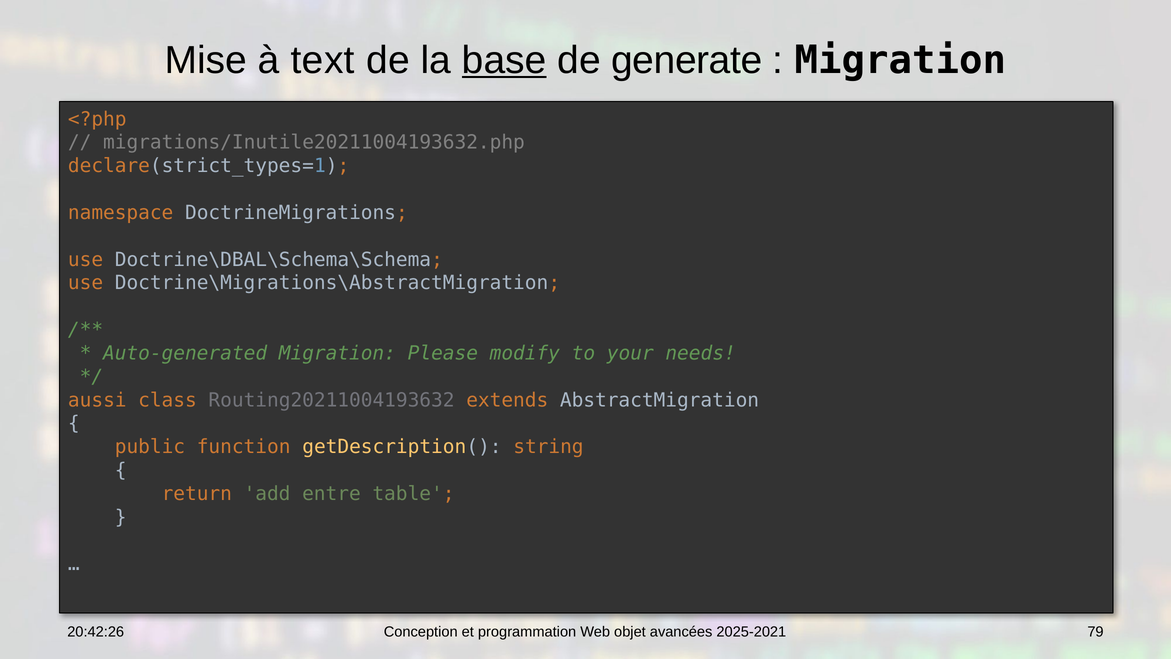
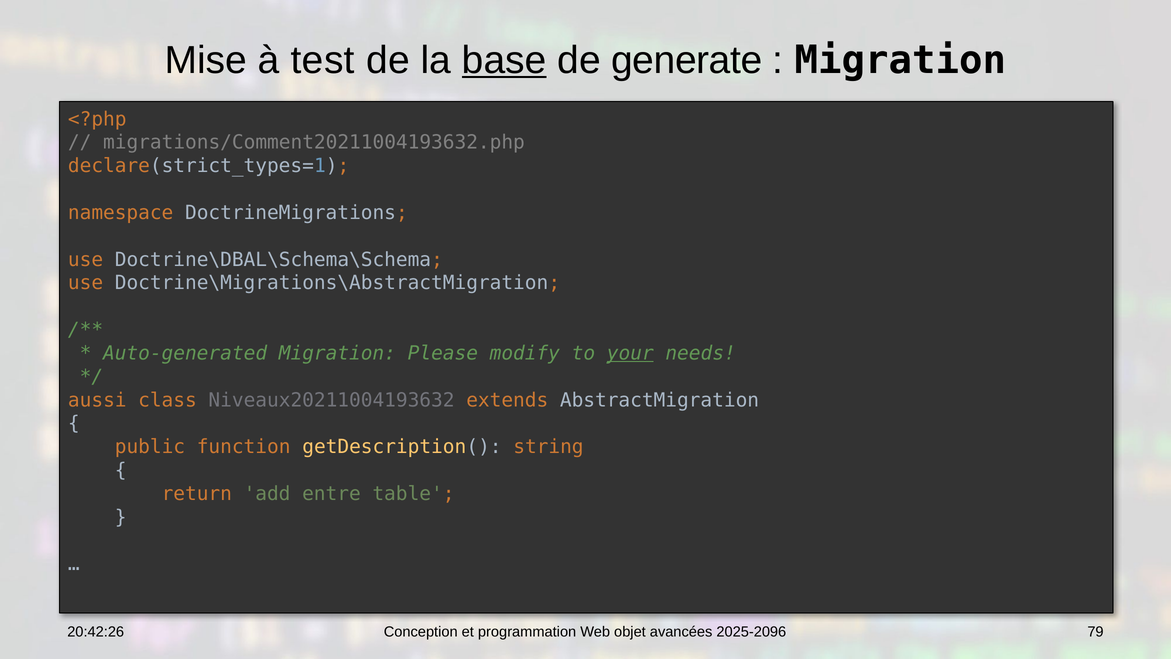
text: text -> test (323, 60)
migrations/Inutile20211004193632.php: migrations/Inutile20211004193632.php -> migrations/Comment20211004193632.php (314, 142)
your underline: none -> present (630, 353)
Routing20211004193632: Routing20211004193632 -> Niveaux20211004193632 (332, 400)
2025-2021: 2025-2021 -> 2025-2096 (751, 631)
